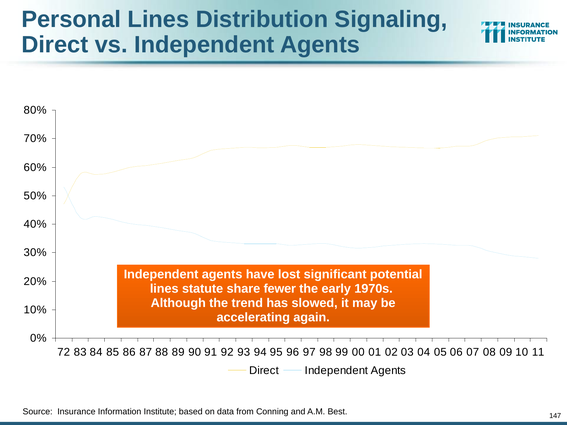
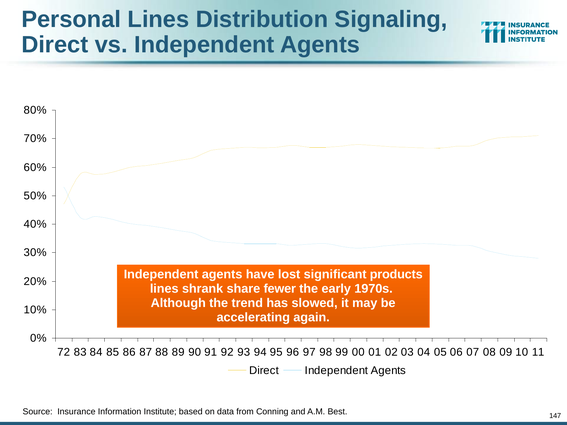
potential: potential -> products (396, 274)
statute: statute -> shrank (203, 289)
